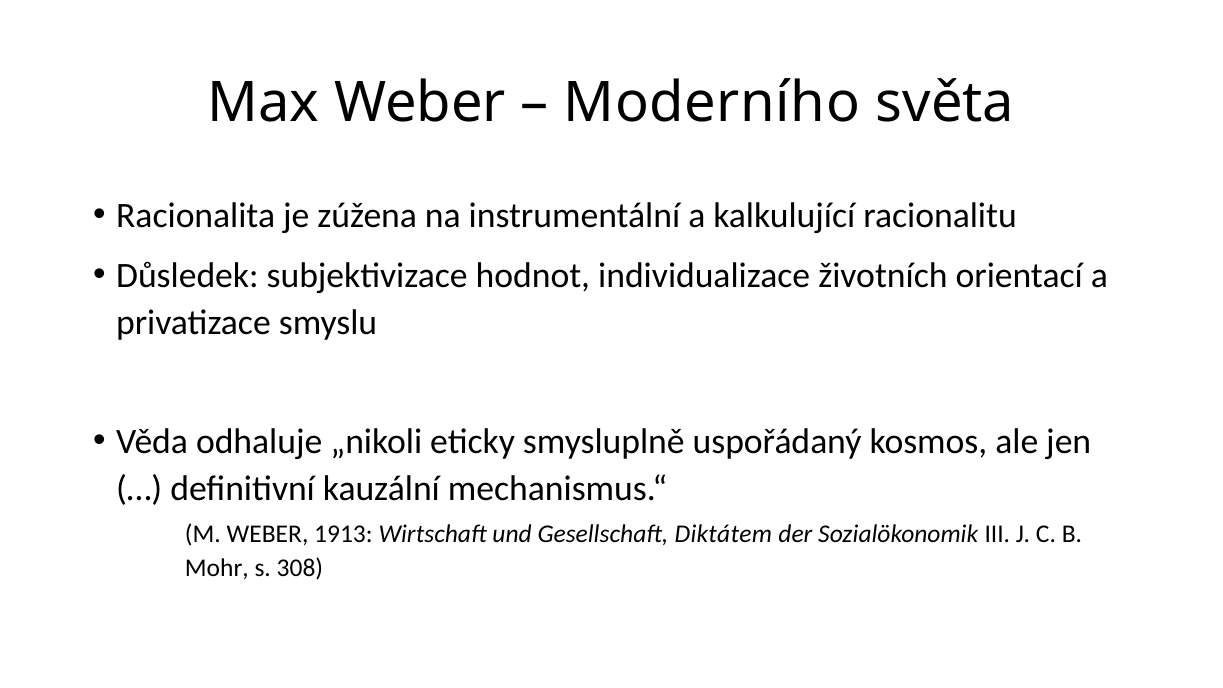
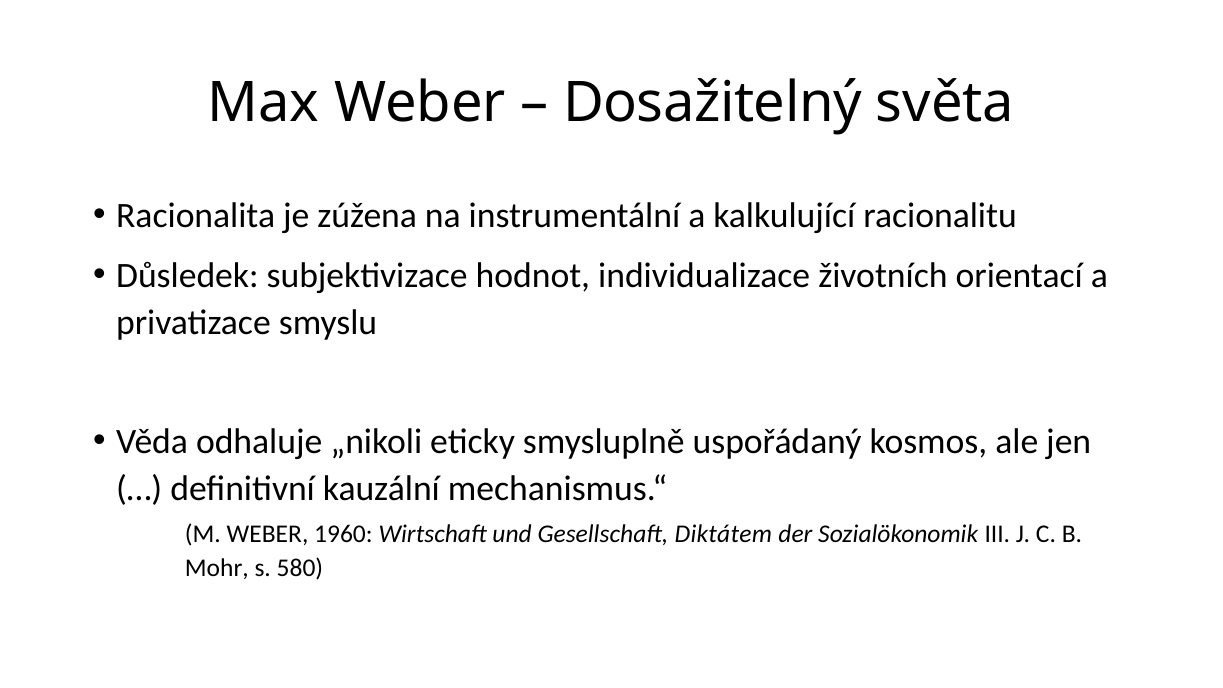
Moderního: Moderního -> Dosažitelný (712, 103)
1913: 1913 -> 1960 (343, 534)
308: 308 -> 580 (300, 568)
